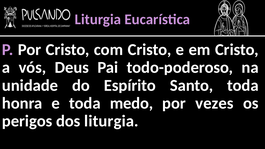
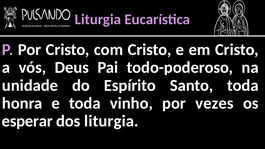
medo: medo -> vinho (131, 103)
perigos: perigos -> esperar (27, 121)
